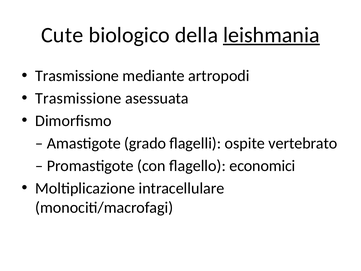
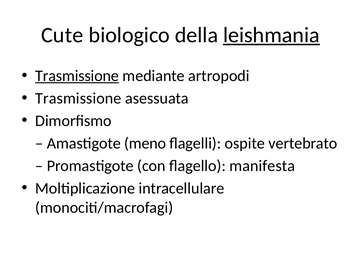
Trasmissione underline: none -> present (77, 76)
grado: grado -> meno (145, 143)
economici: economici -> manifesta (262, 166)
